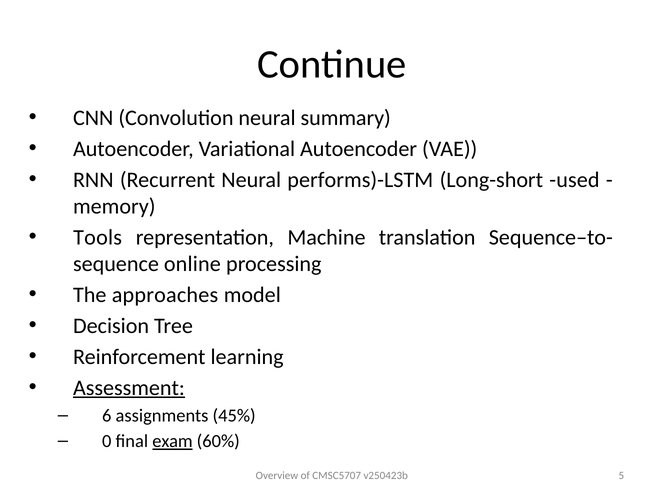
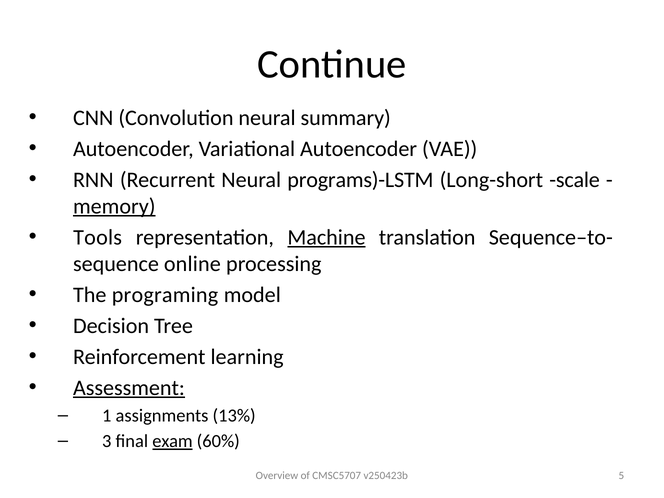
performs)-LSTM: performs)-LSTM -> programs)-LSTM (360, 180)
used: used -> scale (575, 180)
memory underline: none -> present (114, 206)
Machine underline: none -> present (326, 237)
approaches: approaches -> programing (165, 295)
6: 6 -> 1 (107, 415)
45%: 45% -> 13% (234, 415)
0: 0 -> 3 (107, 441)
